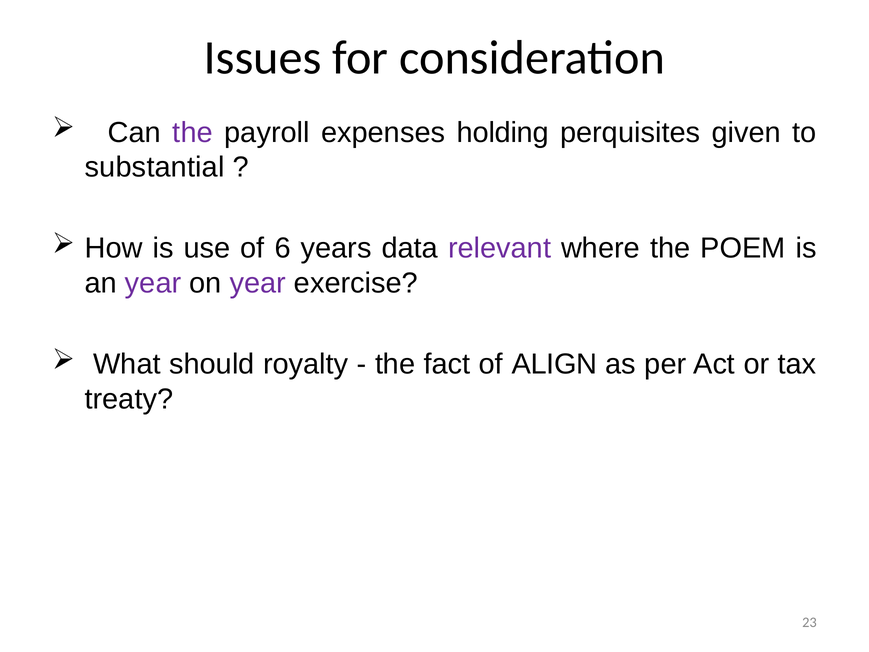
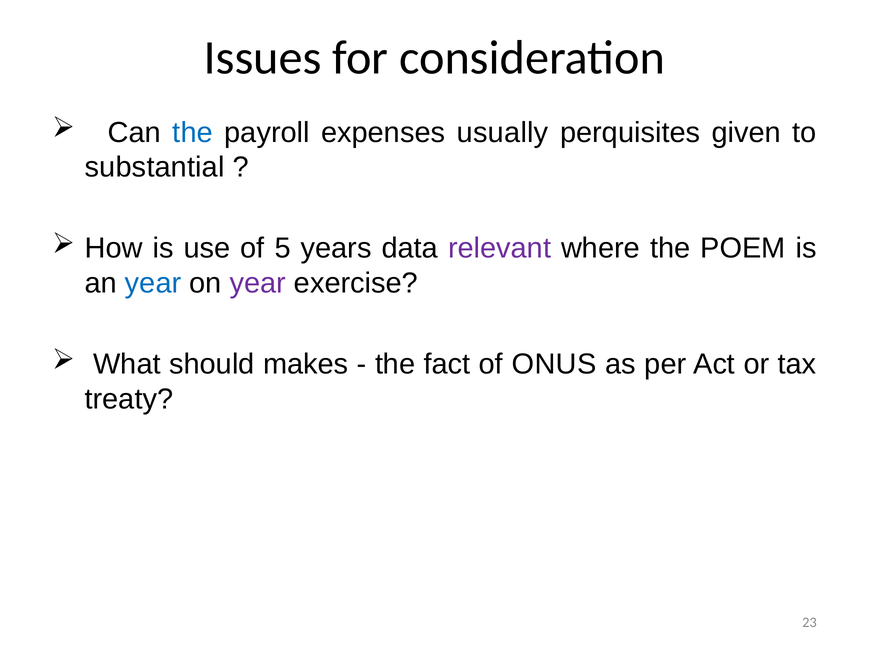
the colour: purple -> blue (193, 132)
holding: holding -> usually (503, 132)
6: 6 -> 5 (283, 248)
year colour: purple -> blue (153, 283)
royalty: royalty -> makes (306, 364)
ALIGN: ALIGN -> ONUS (554, 364)
